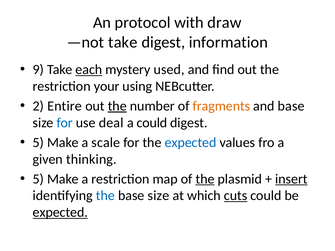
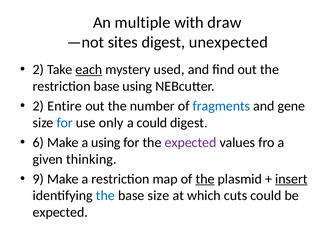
protocol: protocol -> multiple (143, 23)
—not take: take -> sites (123, 42)
information: information -> unexpected (228, 42)
9: 9 -> 2 (38, 70)
restriction your: your -> base (107, 86)
the underline: present -> none (117, 106)
fragments colour: orange -> blue (221, 106)
and base: base -> gene (291, 106)
deal: deal -> only (111, 123)
5: 5 -> 6 (38, 143)
a scale: scale -> using (106, 143)
expected colour: blue -> purple (191, 143)
5: 5 -> 9 (38, 179)
cuts underline: present -> none (236, 196)
expected underline: present -> none (60, 213)
